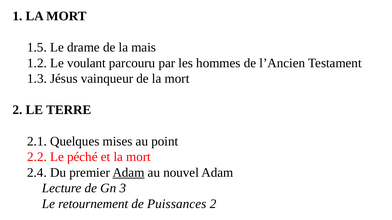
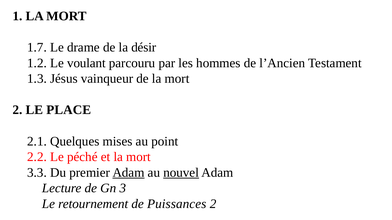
1.5: 1.5 -> 1.7 (37, 47)
mais: mais -> désir (144, 47)
TERRE: TERRE -> PLACE (69, 110)
2.4: 2.4 -> 3.3 (37, 173)
nouvel underline: none -> present (181, 173)
